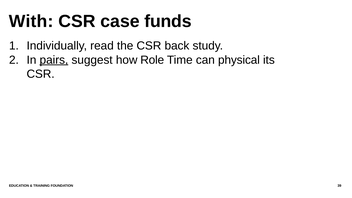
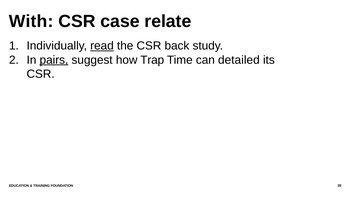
funds: funds -> relate (168, 21)
read underline: none -> present (102, 46)
Role: Role -> Trap (152, 60)
physical: physical -> detailed (239, 60)
